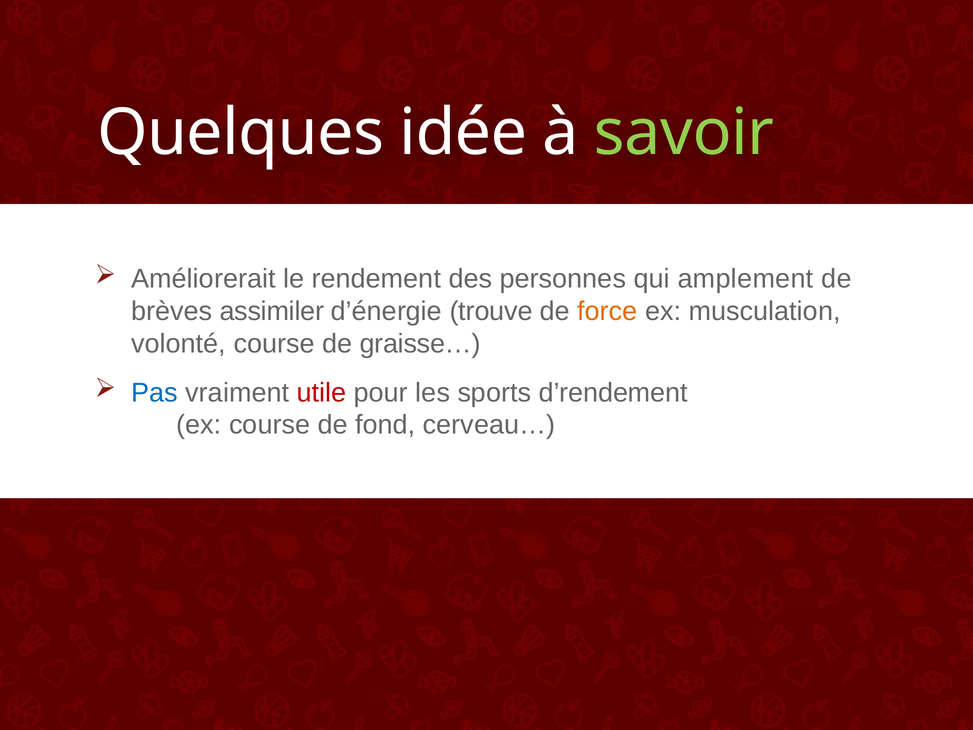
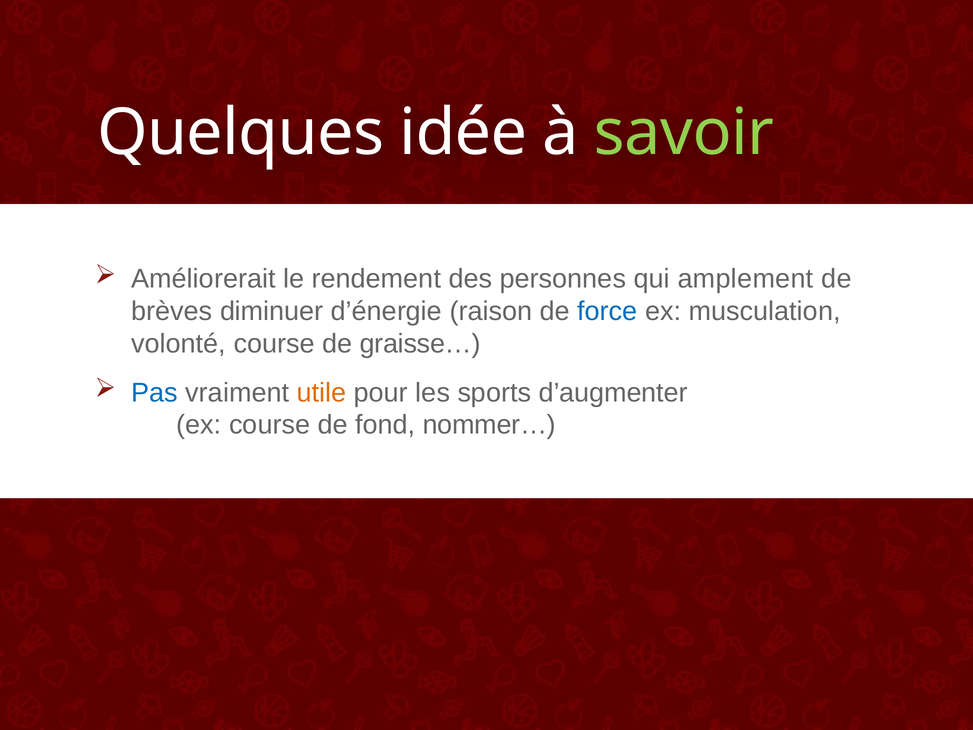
assimiler: assimiler -> diminuer (272, 311)
trouve: trouve -> raison (491, 311)
force colour: orange -> blue (607, 311)
utile colour: red -> orange (321, 392)
d’rendement: d’rendement -> d’augmenter (613, 392)
cerveau…: cerveau… -> nommer… (489, 425)
